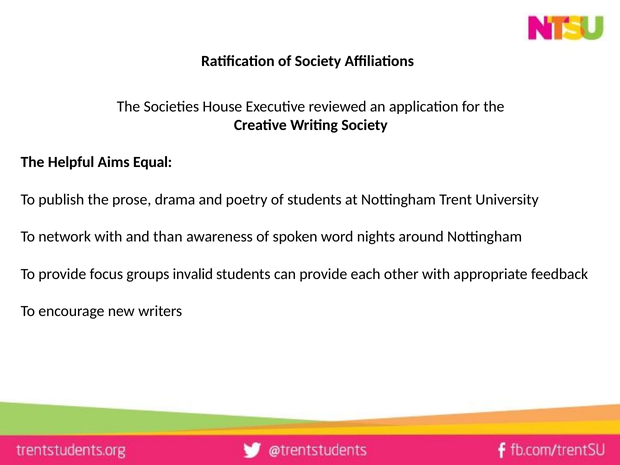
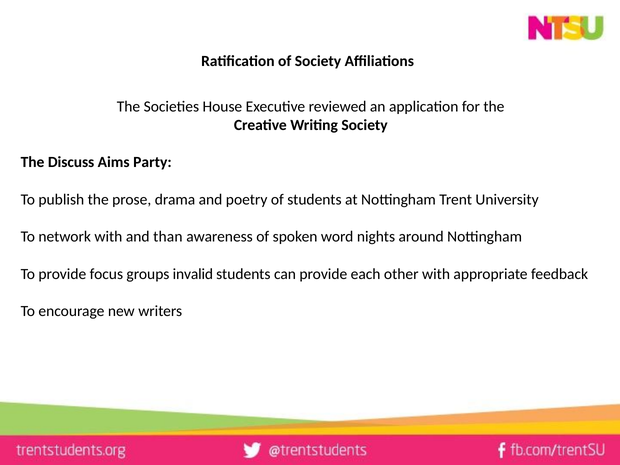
Helpful: Helpful -> Discuss (71, 162)
Equal: Equal -> Party (152, 162)
